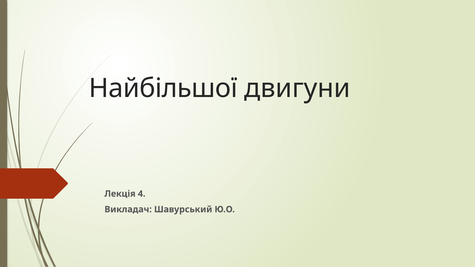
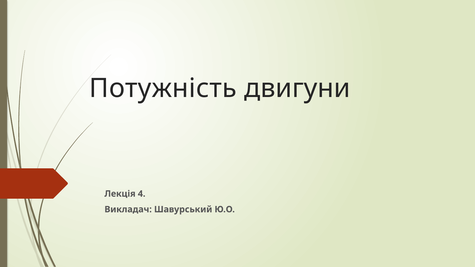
Найбільшої: Найбільшої -> Потужність (163, 88)
